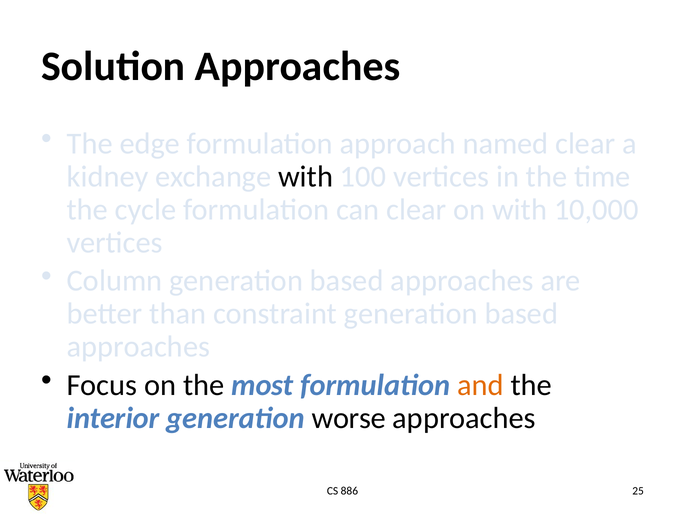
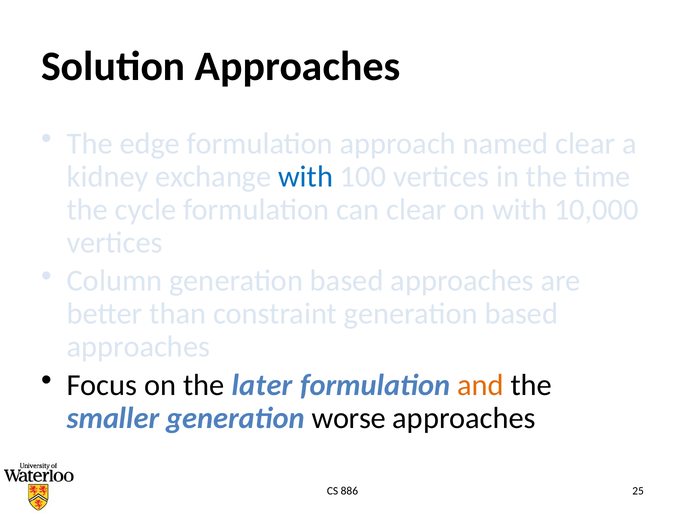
with colour: black -> blue (306, 177)
most: most -> later (262, 385)
interior: interior -> smaller (113, 418)
